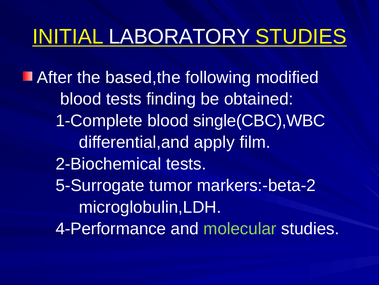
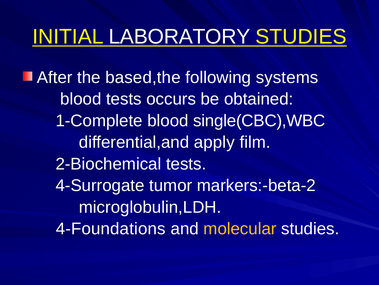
modified: modified -> systems (287, 77)
finding: finding -> occurs (171, 99)
5-Surrogate: 5-Surrogate -> 4-Surrogate (100, 185)
4-Performance: 4-Performance -> 4-Foundations (111, 228)
molecular colour: light green -> yellow (240, 228)
